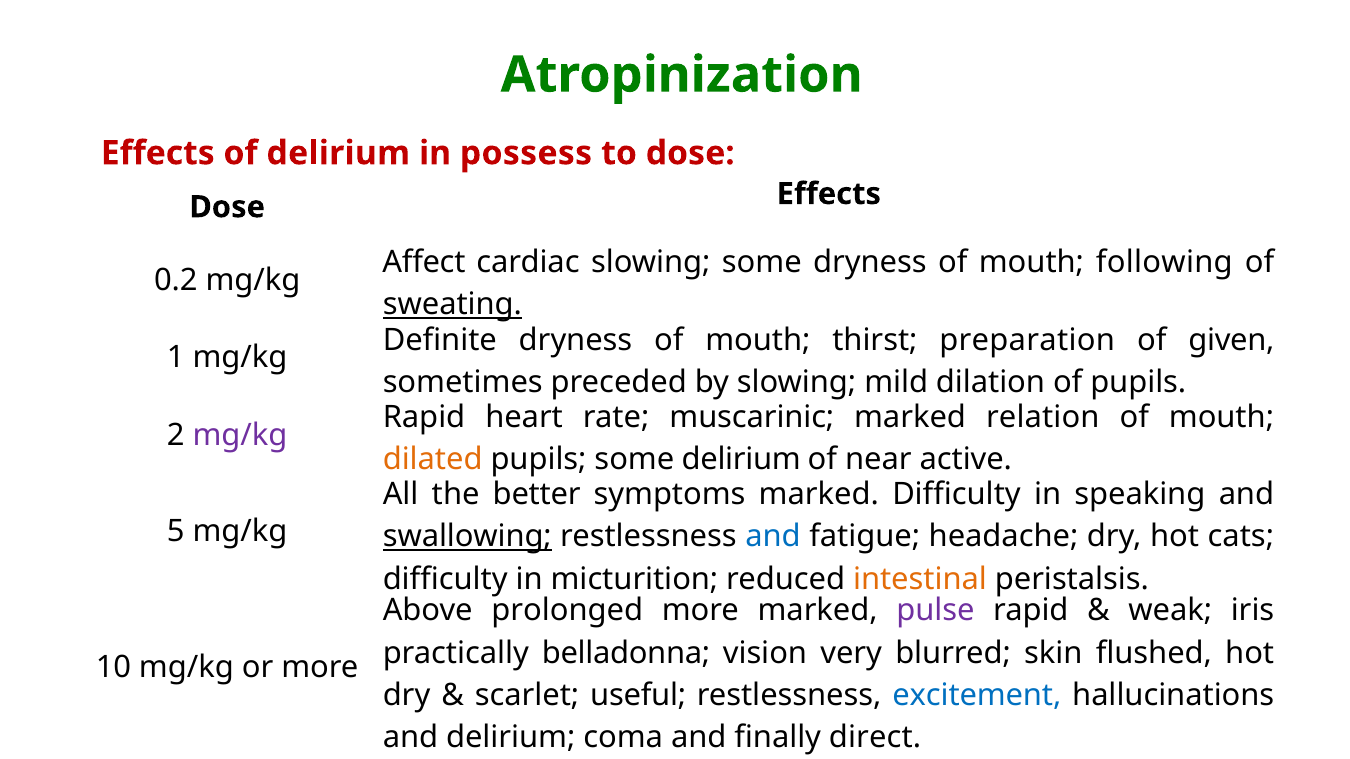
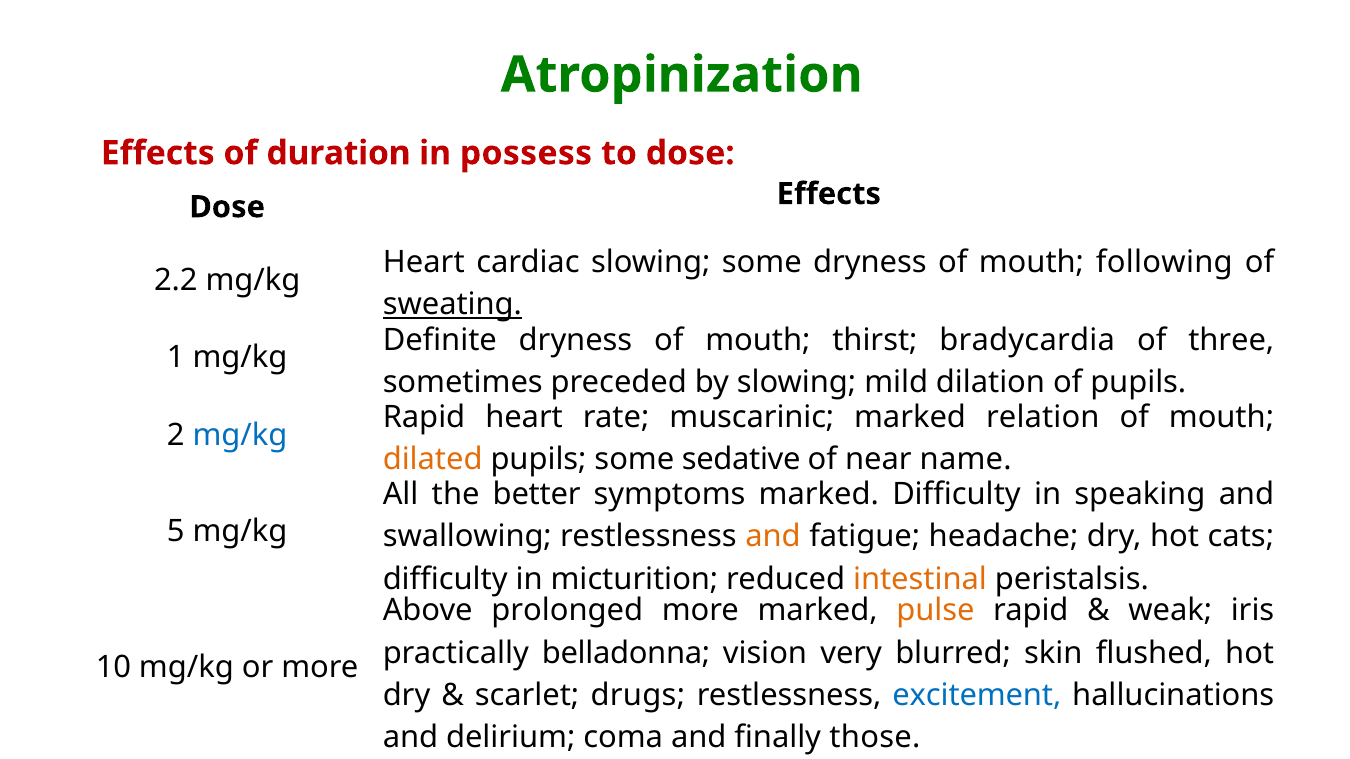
of delirium: delirium -> duration (339, 153)
Affect: Affect -> Heart (424, 263)
0.2: 0.2 -> 2.2 (176, 280)
preparation: preparation -> bradycardia (1027, 340)
given: given -> three (1231, 340)
mg/kg colour: purple -> blue (240, 435)
some delirium: delirium -> sedative (741, 460)
active: active -> name (966, 460)
swallowing underline: present -> none (467, 537)
and colour: blue -> orange (773, 537)
pulse colour: purple -> orange (935, 611)
useful: useful -> drugs (638, 695)
direct: direct -> those (875, 738)
